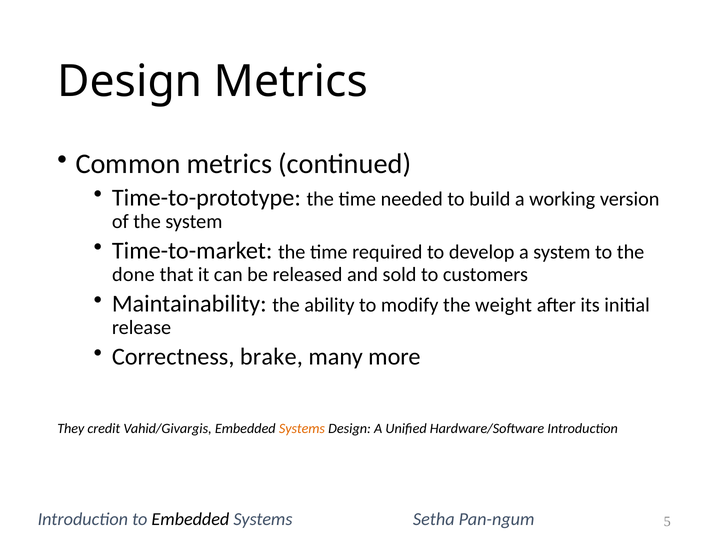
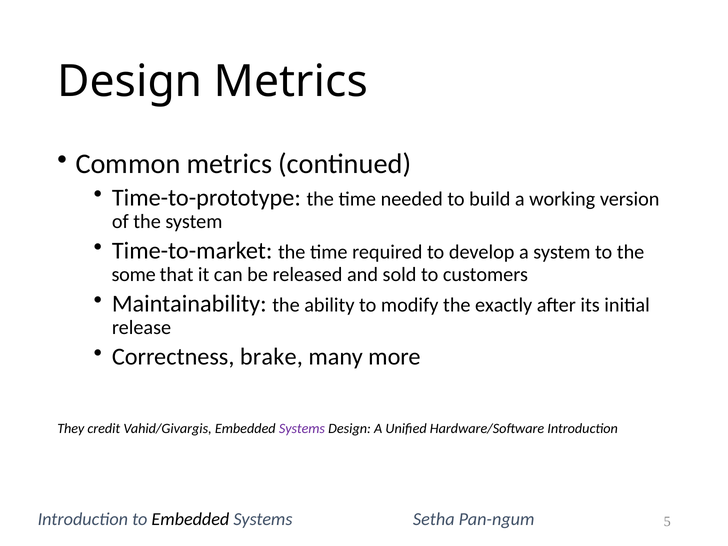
done: done -> some (134, 275)
weight: weight -> exactly (504, 305)
Systems colour: orange -> purple (302, 428)
